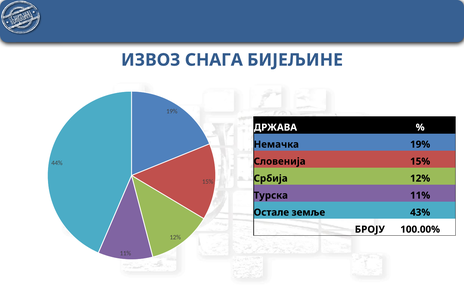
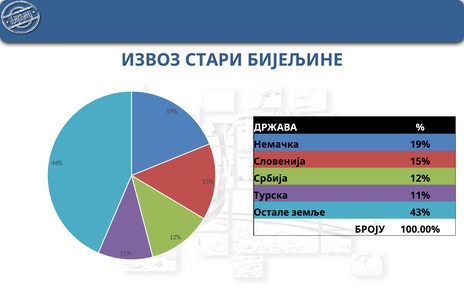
СНАГА: СНАГА -> СТАРИ (214, 60)
